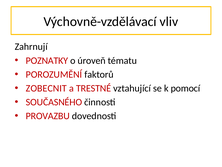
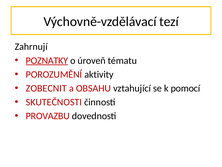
vliv: vliv -> tezí (169, 21)
POZNATKY underline: none -> present (47, 60)
faktorů: faktorů -> aktivity (99, 74)
TRESTNÉ: TRESTNÉ -> OBSAHU (93, 88)
SOUČASNÉHO: SOUČASNÉHO -> SKUTEČNOSTI (54, 102)
